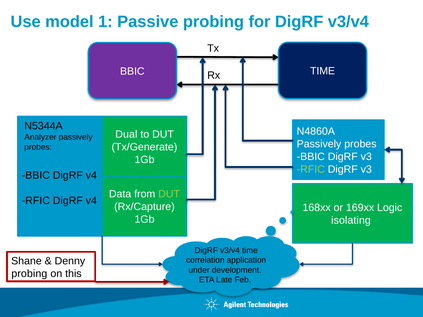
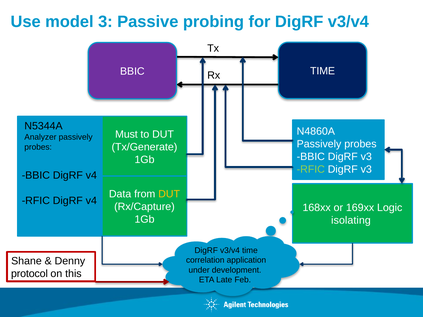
1: 1 -> 3 (105, 22)
Dual: Dual -> Must (126, 134)
DUT colour: light green -> yellow (169, 194)
probing: probing -> protocol (29, 274)
